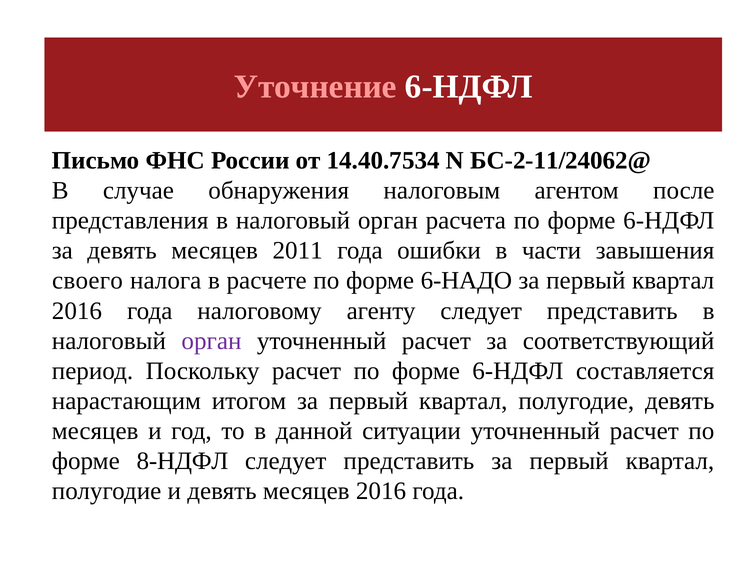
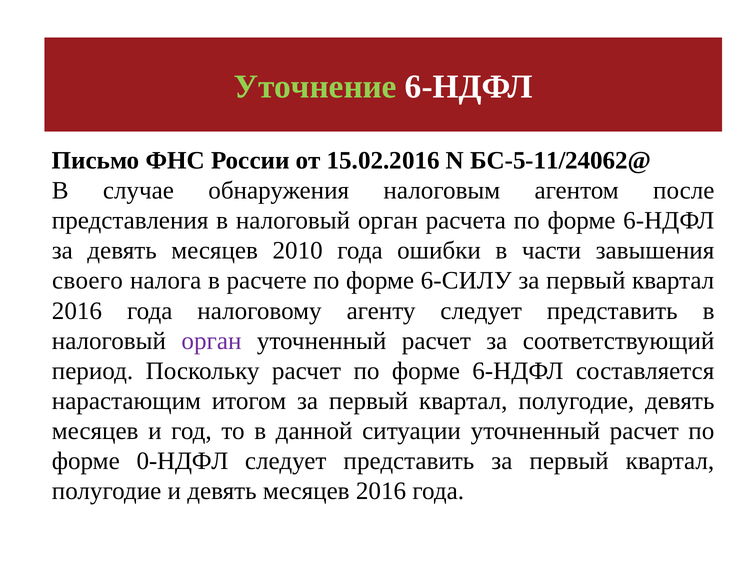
Уточнение colour: pink -> light green (315, 87)
14.40.7534: 14.40.7534 -> 15.02.2016 (383, 161)
БС-2-11/24062@: БС-2-11/24062@ -> БС-5-11/24062@ (561, 161)
2011: 2011 -> 2010 (298, 251)
6-НАДО: 6-НАДО -> 6-СИЛУ (466, 281)
8-НДФЛ: 8-НДФЛ -> 0-НДФЛ (182, 462)
